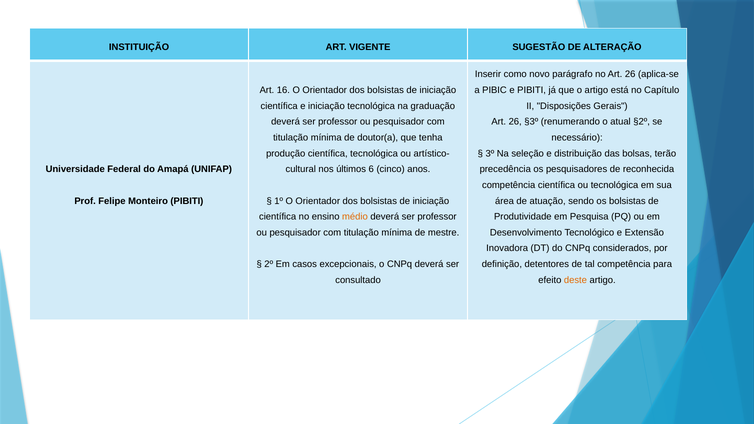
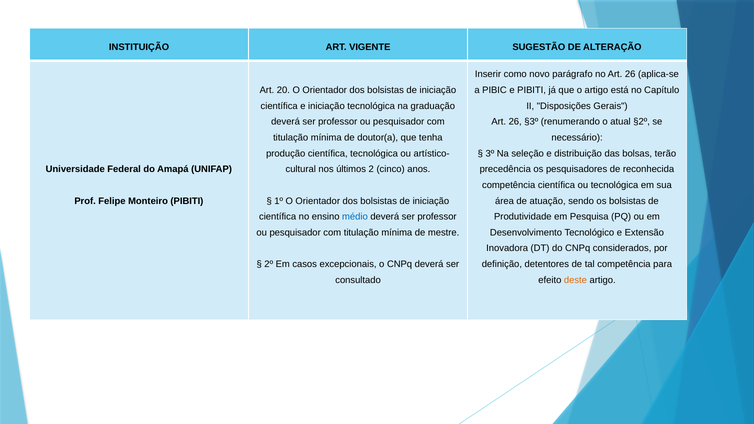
16: 16 -> 20 (283, 90)
6: 6 -> 2 (371, 169)
médio colour: orange -> blue (355, 217)
